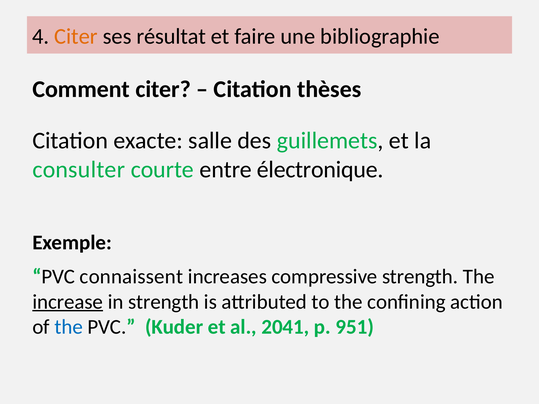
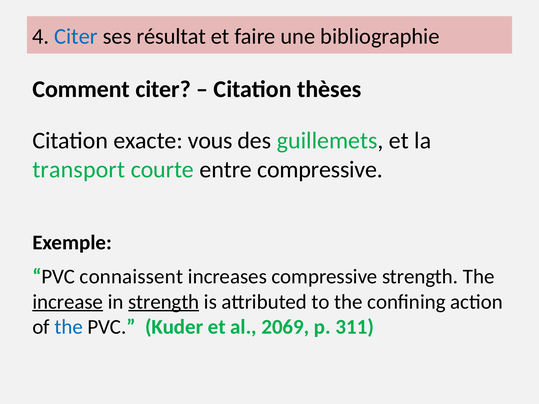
Citer colour: orange -> blue (76, 36)
salle: salle -> vous (210, 141)
consulter: consulter -> transport (79, 170)
entre électronique: électronique -> compressive (320, 170)
strength underline: none -> present (164, 302)
2041: 2041 -> 2069 (285, 327)
951: 951 -> 311 (355, 327)
